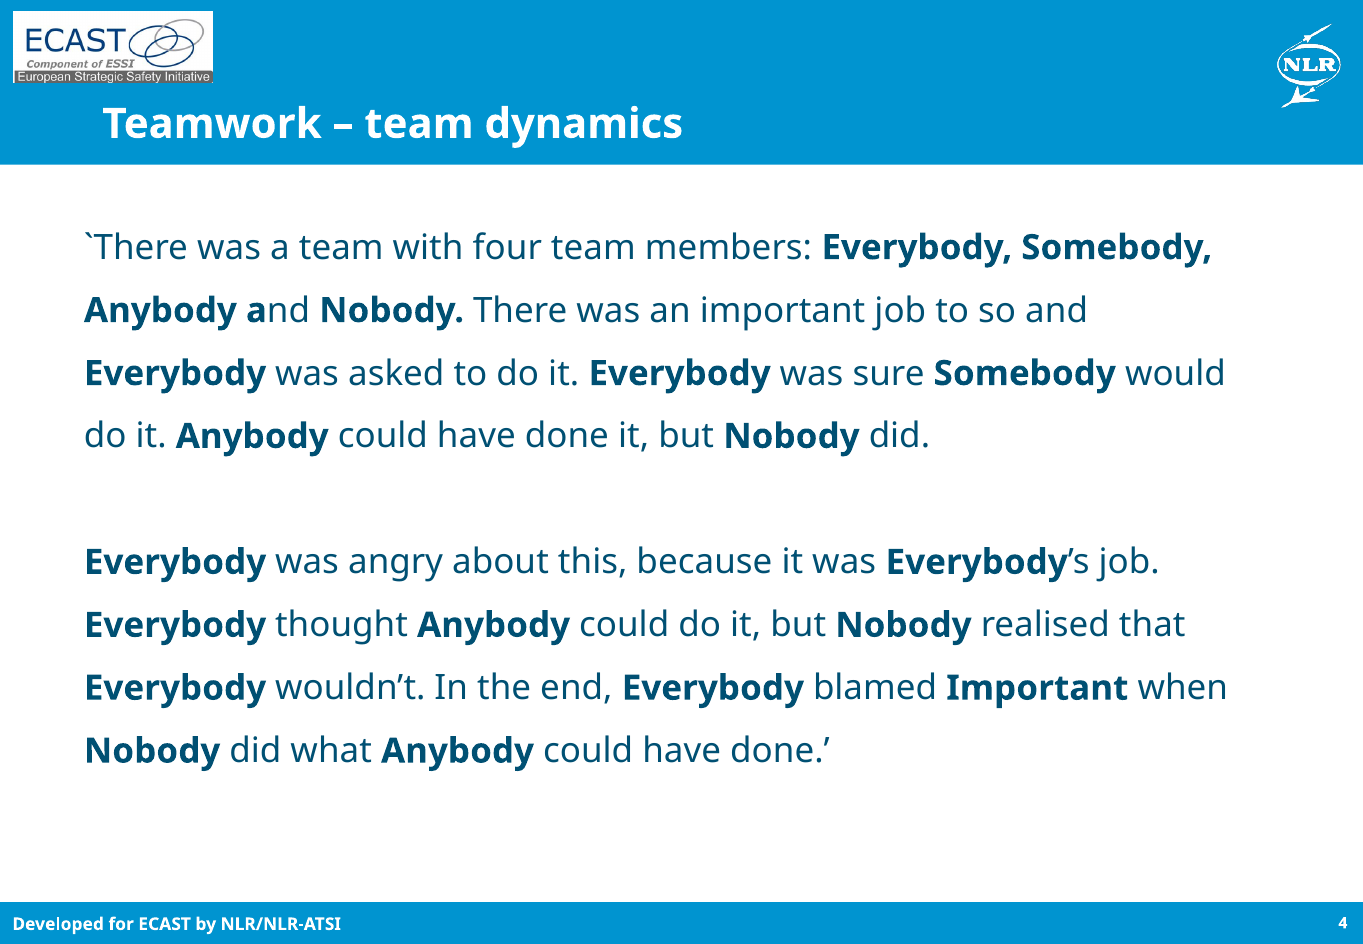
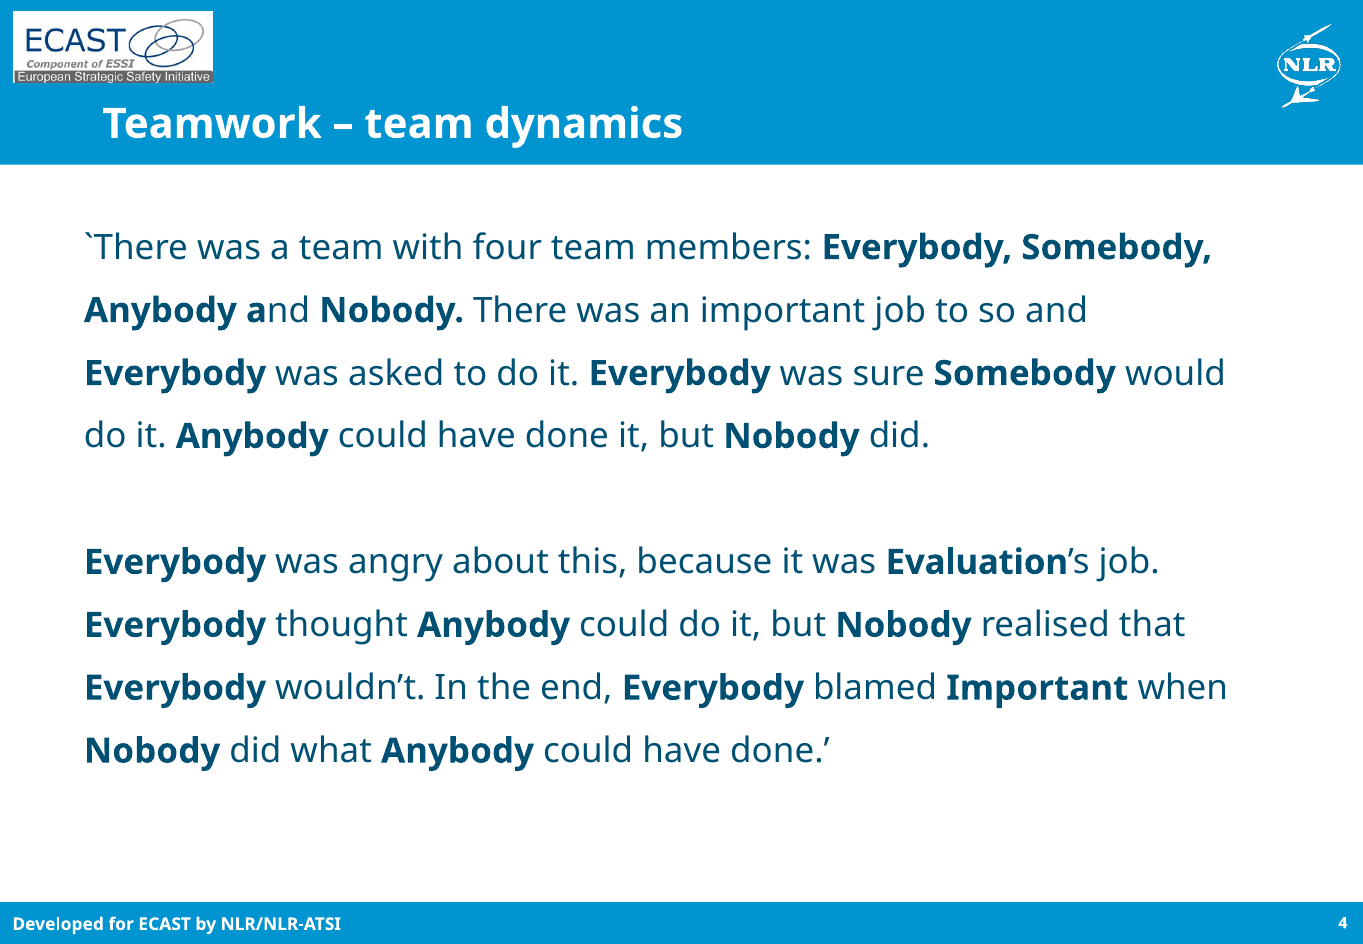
was Everybody: Everybody -> Evaluation (977, 562)
